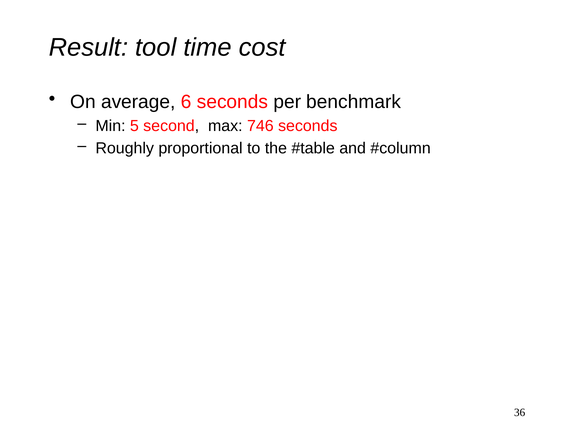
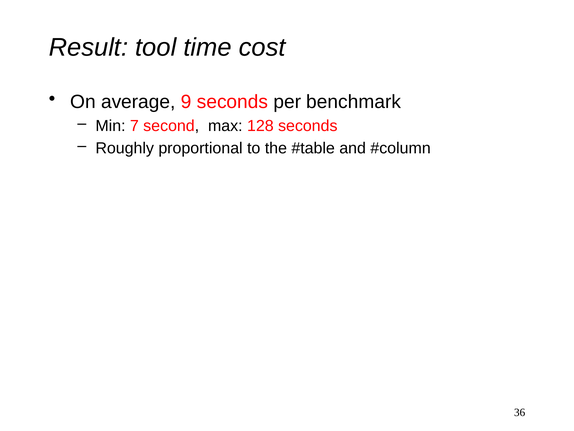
6: 6 -> 9 (186, 102)
5: 5 -> 7 (134, 126)
746: 746 -> 128 (260, 126)
